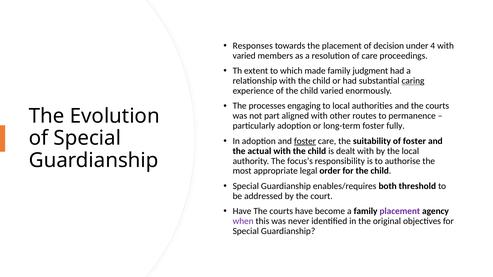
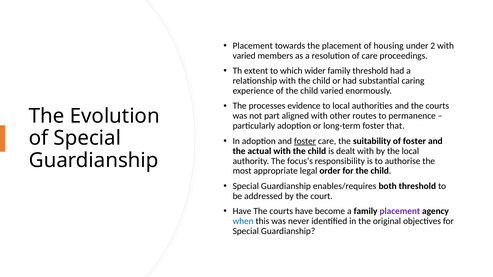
Responses: Responses -> Placement (253, 46)
decision: decision -> housing (389, 46)
4: 4 -> 2 (433, 46)
made: made -> wider (315, 71)
family judgment: judgment -> threshold (370, 71)
caring underline: present -> none (413, 81)
engaging: engaging -> evidence (304, 106)
fully: fully -> that (396, 126)
when colour: purple -> blue (243, 221)
